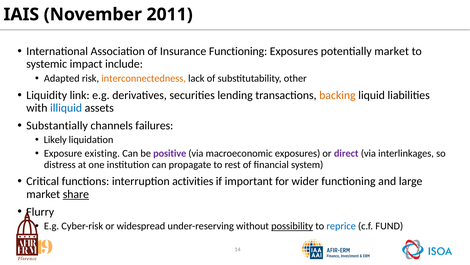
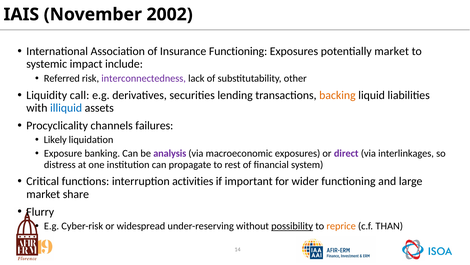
2011: 2011 -> 2002 (170, 14)
Adapted: Adapted -> Referred (62, 78)
interconnectedness colour: orange -> purple (144, 78)
link: link -> call (80, 95)
Substantially: Substantially -> Procyclicality (57, 125)
existing: existing -> banking (102, 153)
positive: positive -> analysis (170, 153)
share underline: present -> none (76, 194)
reprice colour: blue -> orange (341, 226)
FUND: FUND -> THAN (389, 226)
